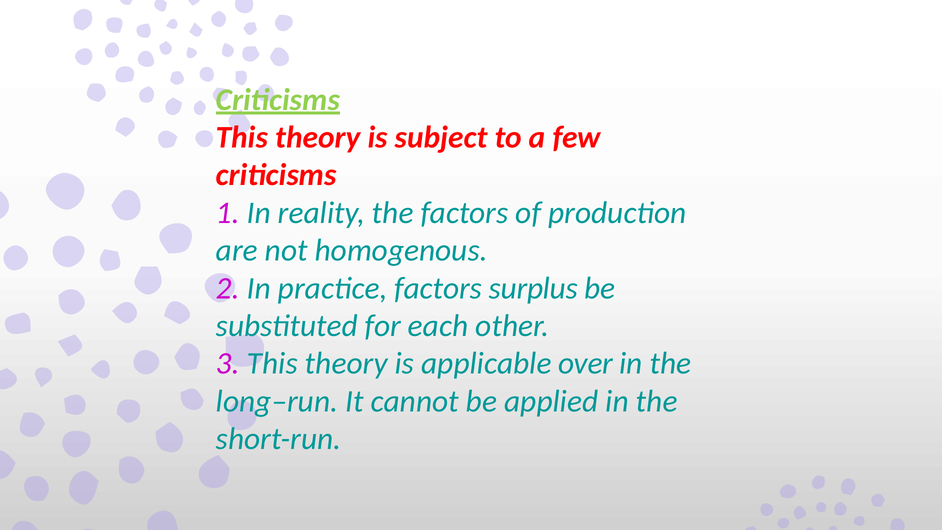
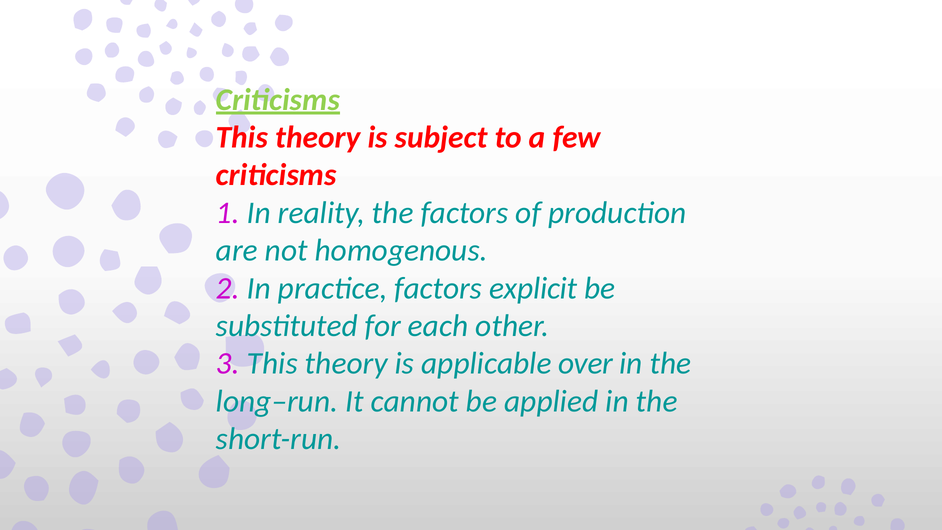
surplus: surplus -> explicit (533, 288)
